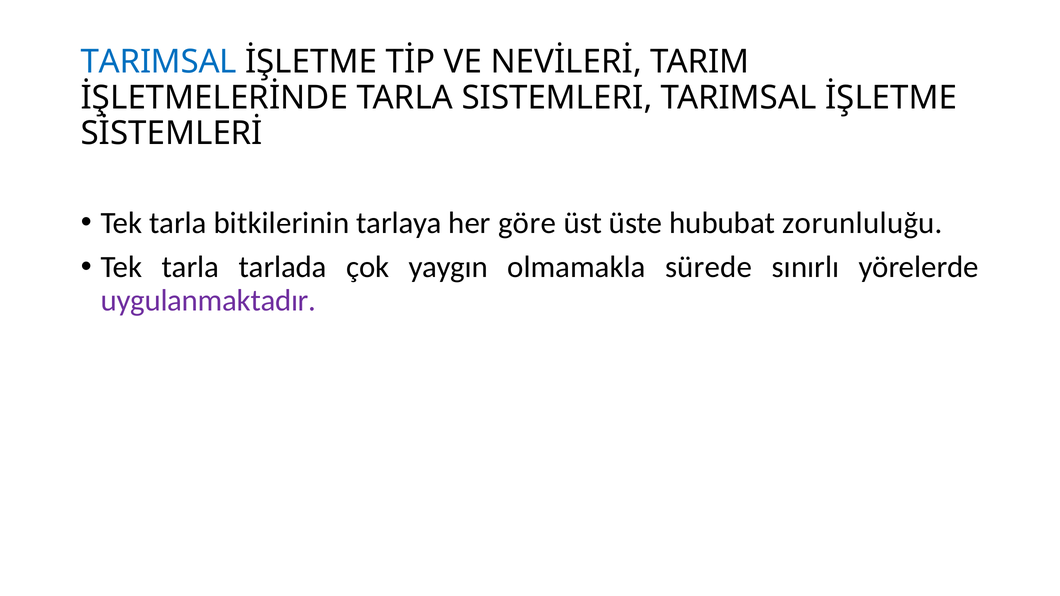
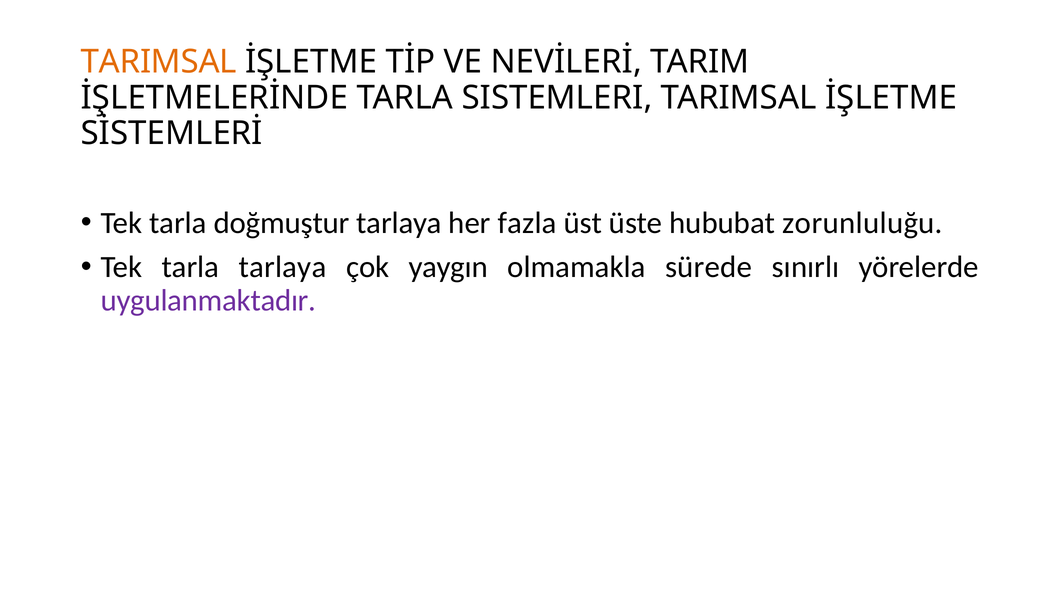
TARIMSAL colour: blue -> orange (159, 62)
bitkilerinin: bitkilerinin -> doğmuştur (282, 223)
göre: göre -> fazla (527, 223)
tarla tarlada: tarlada -> tarlaya (283, 267)
